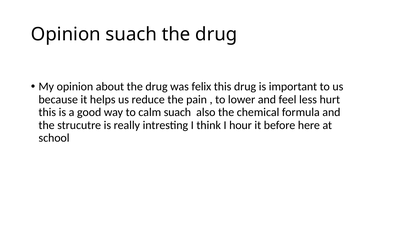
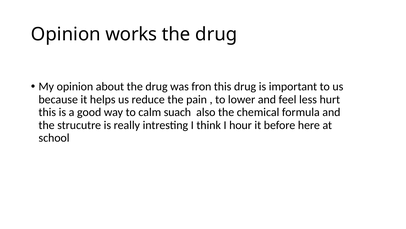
Opinion suach: suach -> works (131, 34)
felix: felix -> fron (201, 86)
